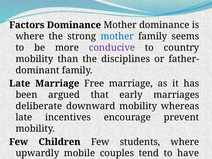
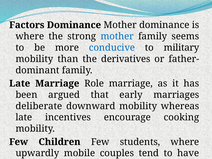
conducive colour: purple -> blue (112, 48)
country: country -> military (182, 48)
disciplines: disciplines -> derivatives (126, 59)
Free: Free -> Role (94, 83)
prevent: prevent -> cooking (181, 117)
